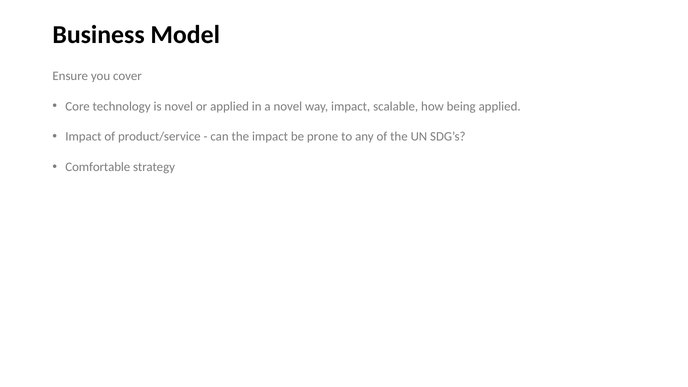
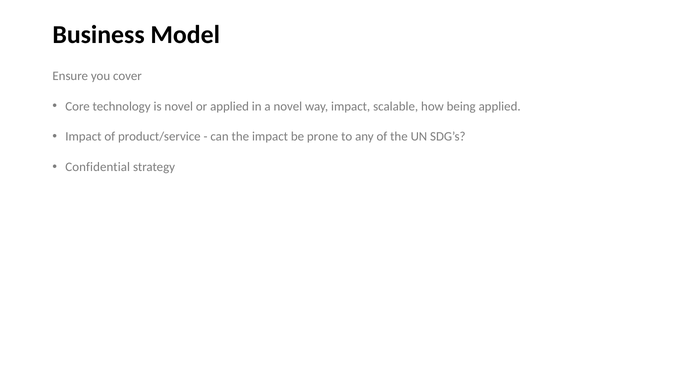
Comfortable: Comfortable -> Confidential (98, 167)
